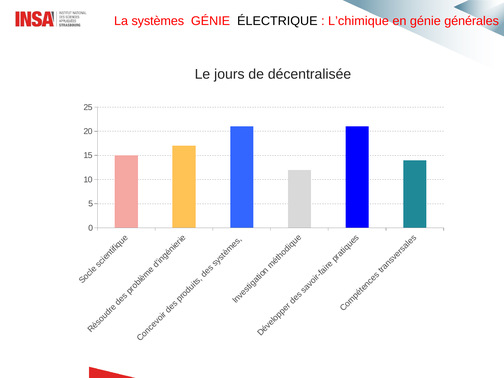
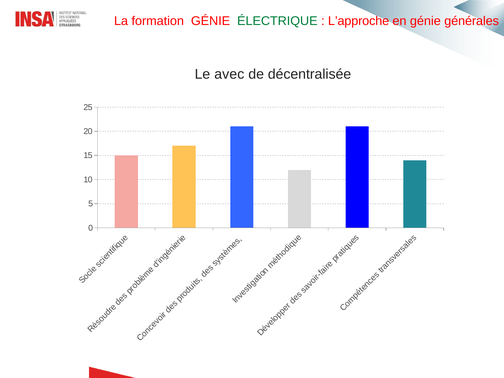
systèmes: systèmes -> formation (158, 21)
ÉLECTRIQUE colour: black -> green (277, 21)
L’chimique: L’chimique -> L’approche (359, 21)
jours: jours -> avec (229, 74)
